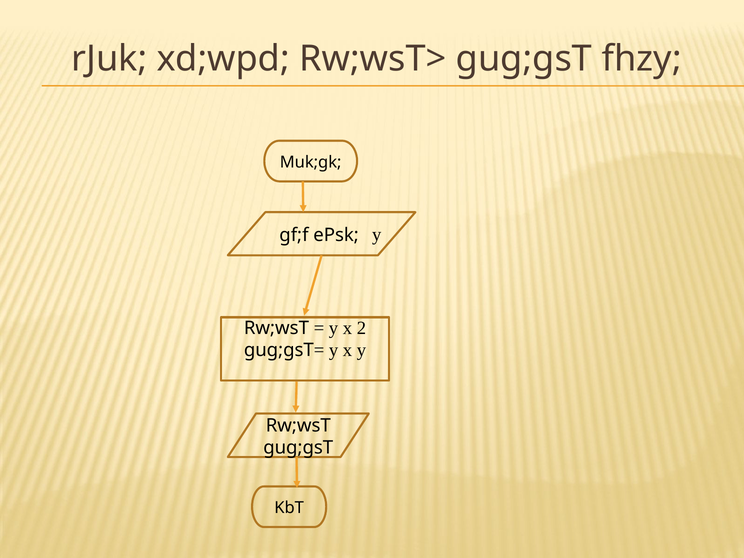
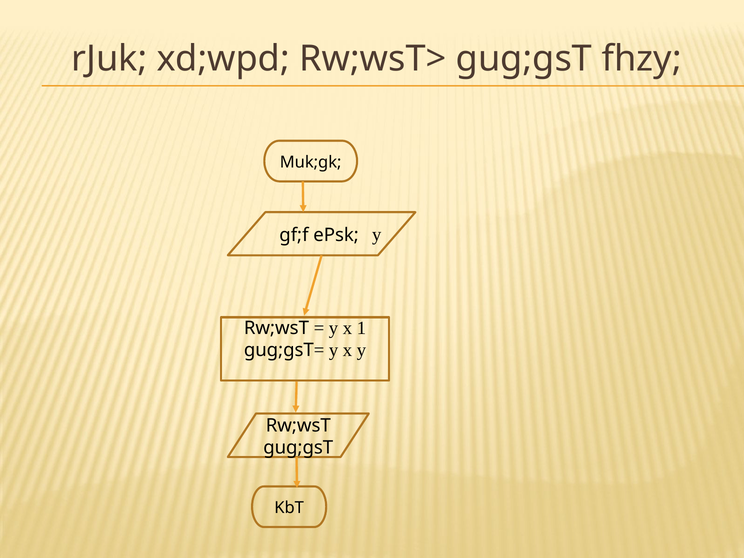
2: 2 -> 1 (361, 328)
